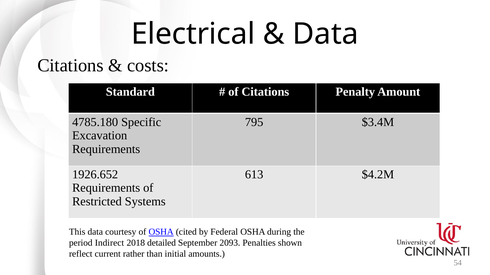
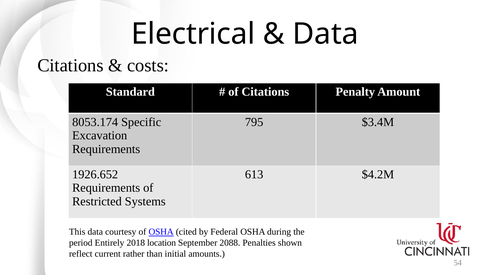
4785.180: 4785.180 -> 8053.174 (95, 122)
Indirect: Indirect -> Entirely (110, 244)
detailed: detailed -> location (162, 244)
2093: 2093 -> 2088 (230, 244)
